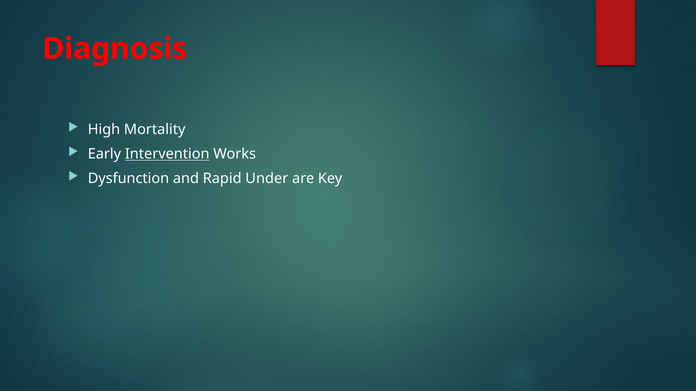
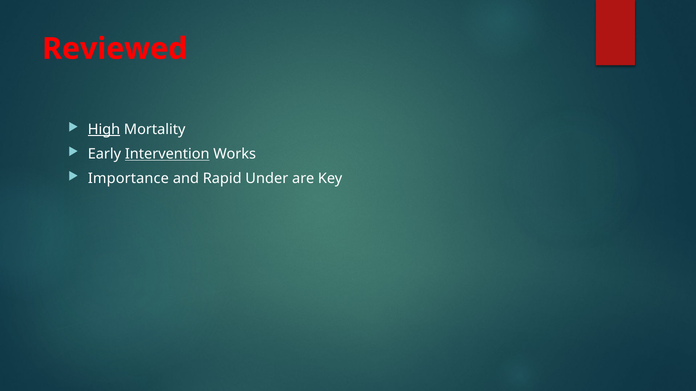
Diagnosis: Diagnosis -> Reviewed (115, 49)
High underline: none -> present (104, 130)
Dysfunction: Dysfunction -> Importance (128, 179)
